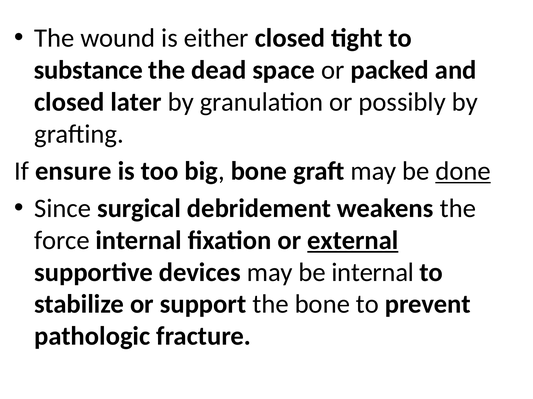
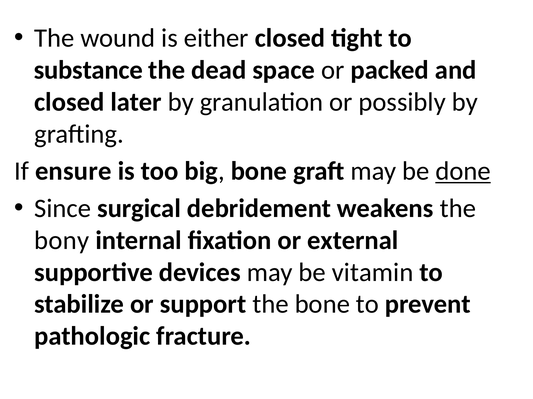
force: force -> bony (62, 241)
external underline: present -> none (353, 241)
be internal: internal -> vitamin (373, 273)
